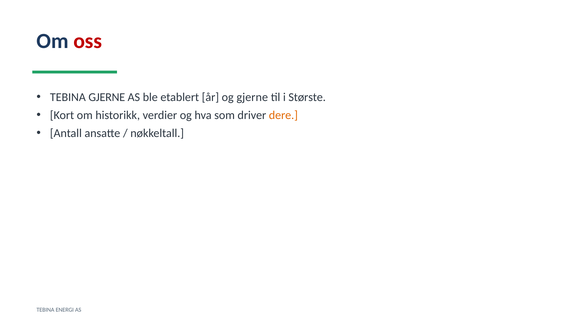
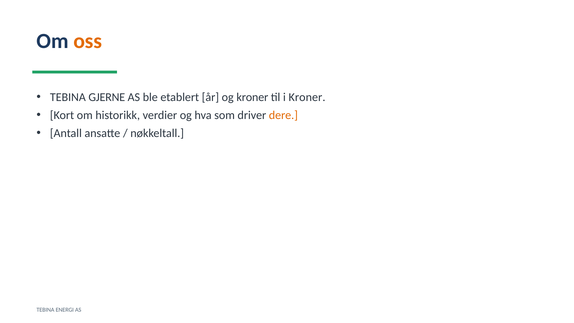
oss colour: red -> orange (88, 41)
og gjerne: gjerne -> kroner (252, 97)
i Største: Største -> Kroner (307, 97)
